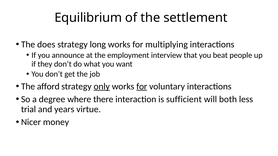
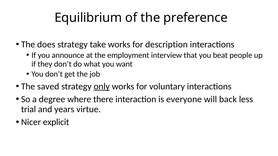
settlement: settlement -> preference (196, 18)
long: long -> take (98, 45)
multiplying: multiplying -> description (167, 45)
afford: afford -> saved (48, 87)
for underline: present -> none (142, 87)
sufficient: sufficient -> everyone (184, 99)
both: both -> back (228, 99)
money: money -> explicit (56, 122)
